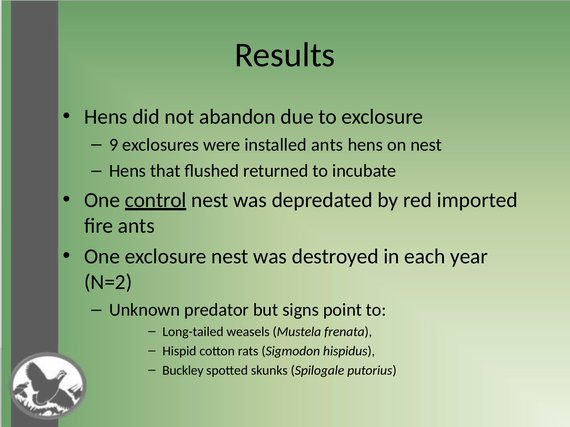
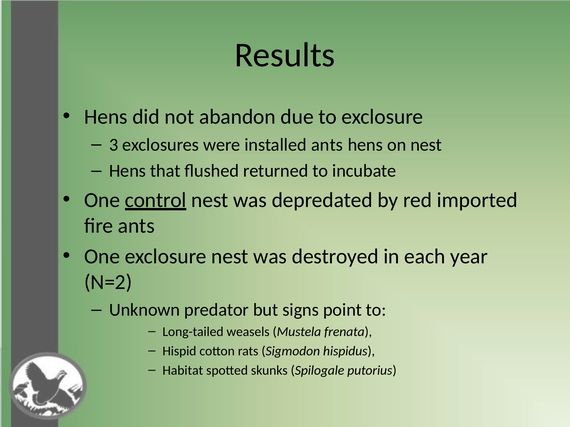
9: 9 -> 3 (114, 145)
Buckley: Buckley -> Habitat (183, 371)
